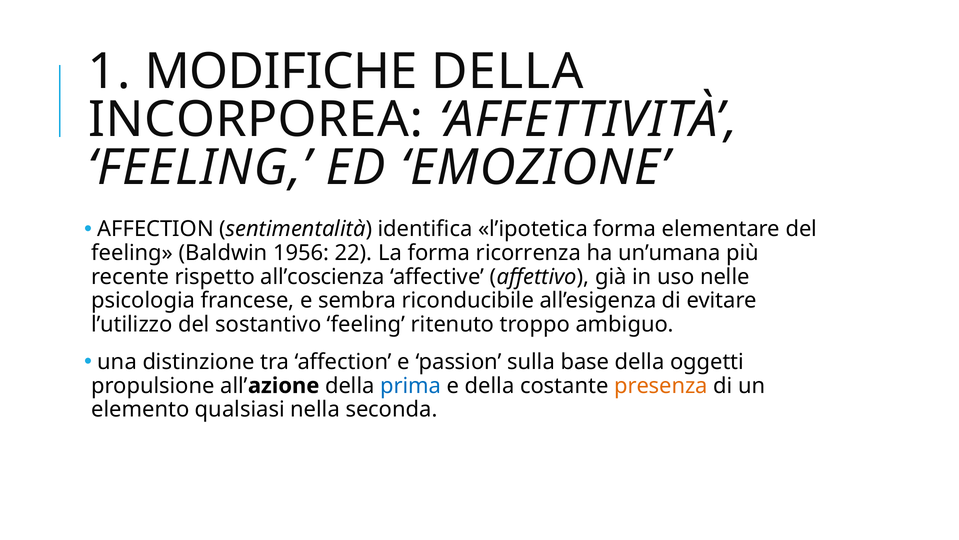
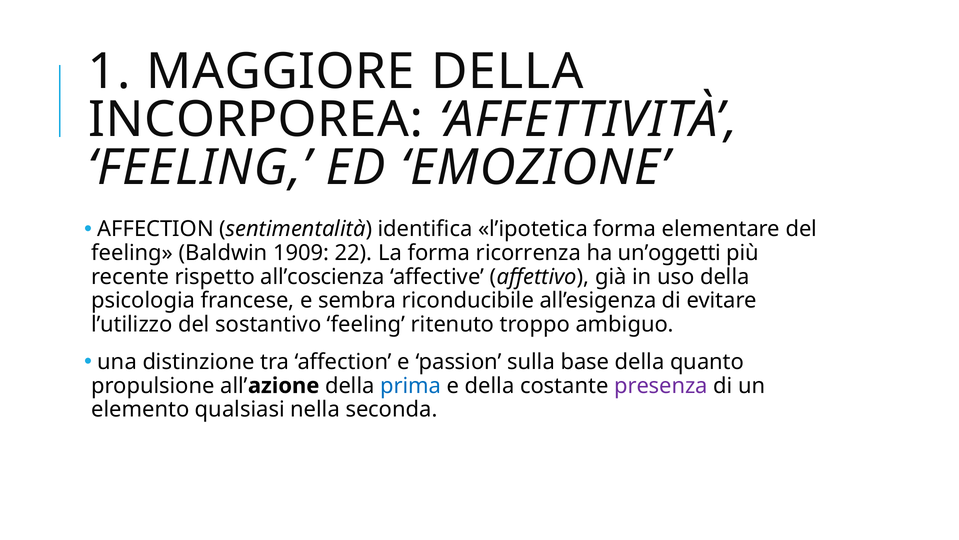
MODIFICHE: MODIFICHE -> MAGGIORE (281, 72)
1956: 1956 -> 1909 (301, 253)
un’umana: un’umana -> un’oggetti (670, 253)
uso nelle: nelle -> della (725, 276)
oggetti: oggetti -> quanto (707, 362)
presenza colour: orange -> purple (661, 385)
